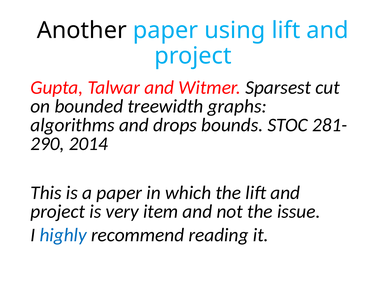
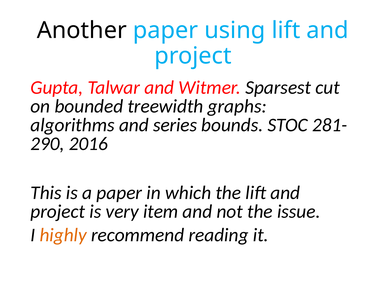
drops: drops -> series (175, 125)
2014: 2014 -> 2016 (88, 144)
highly colour: blue -> orange (63, 235)
